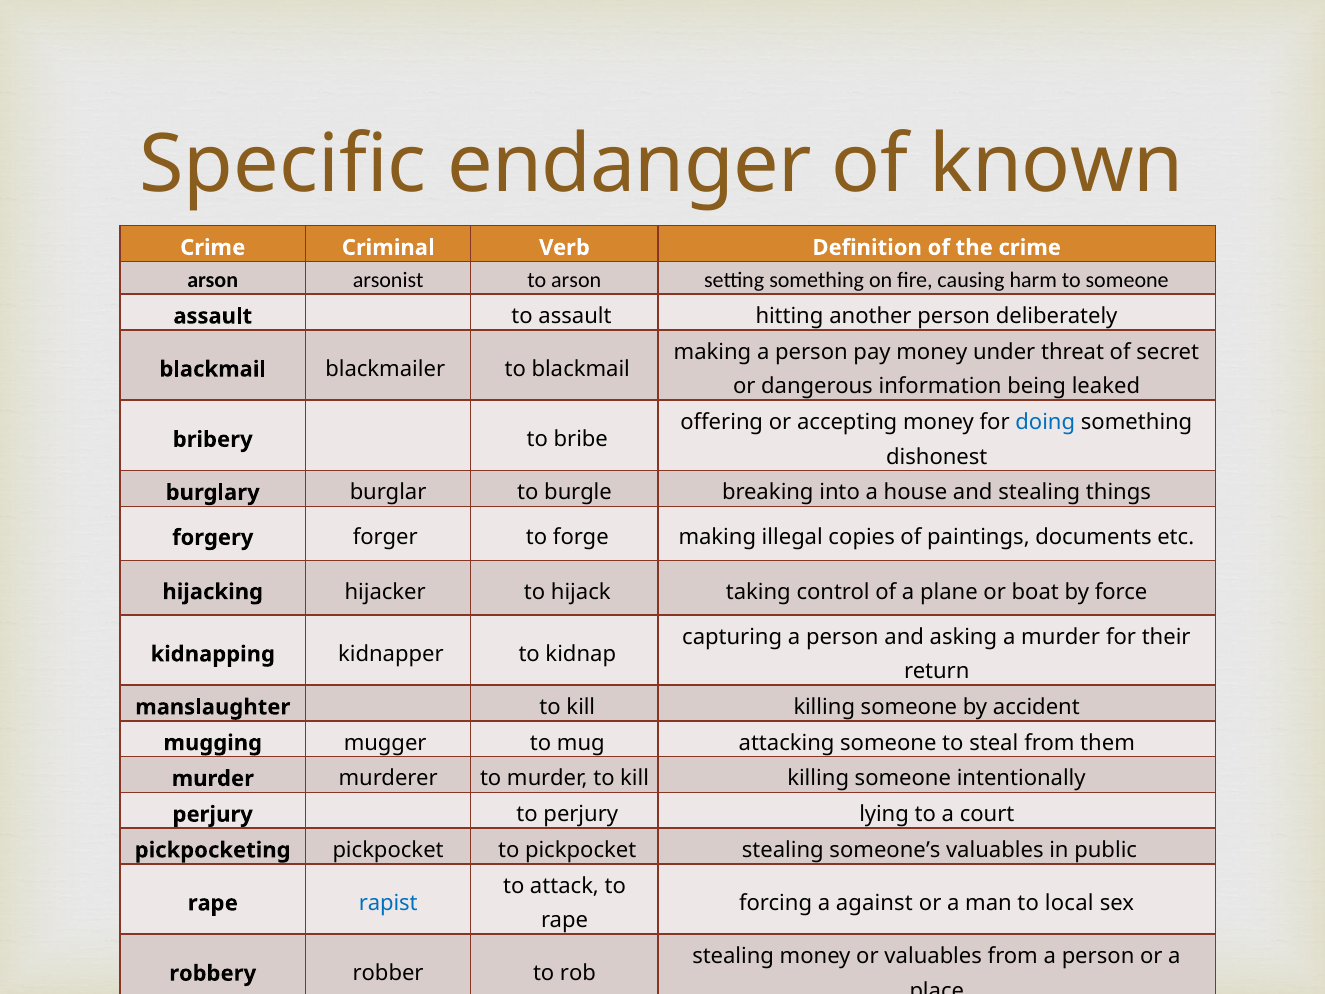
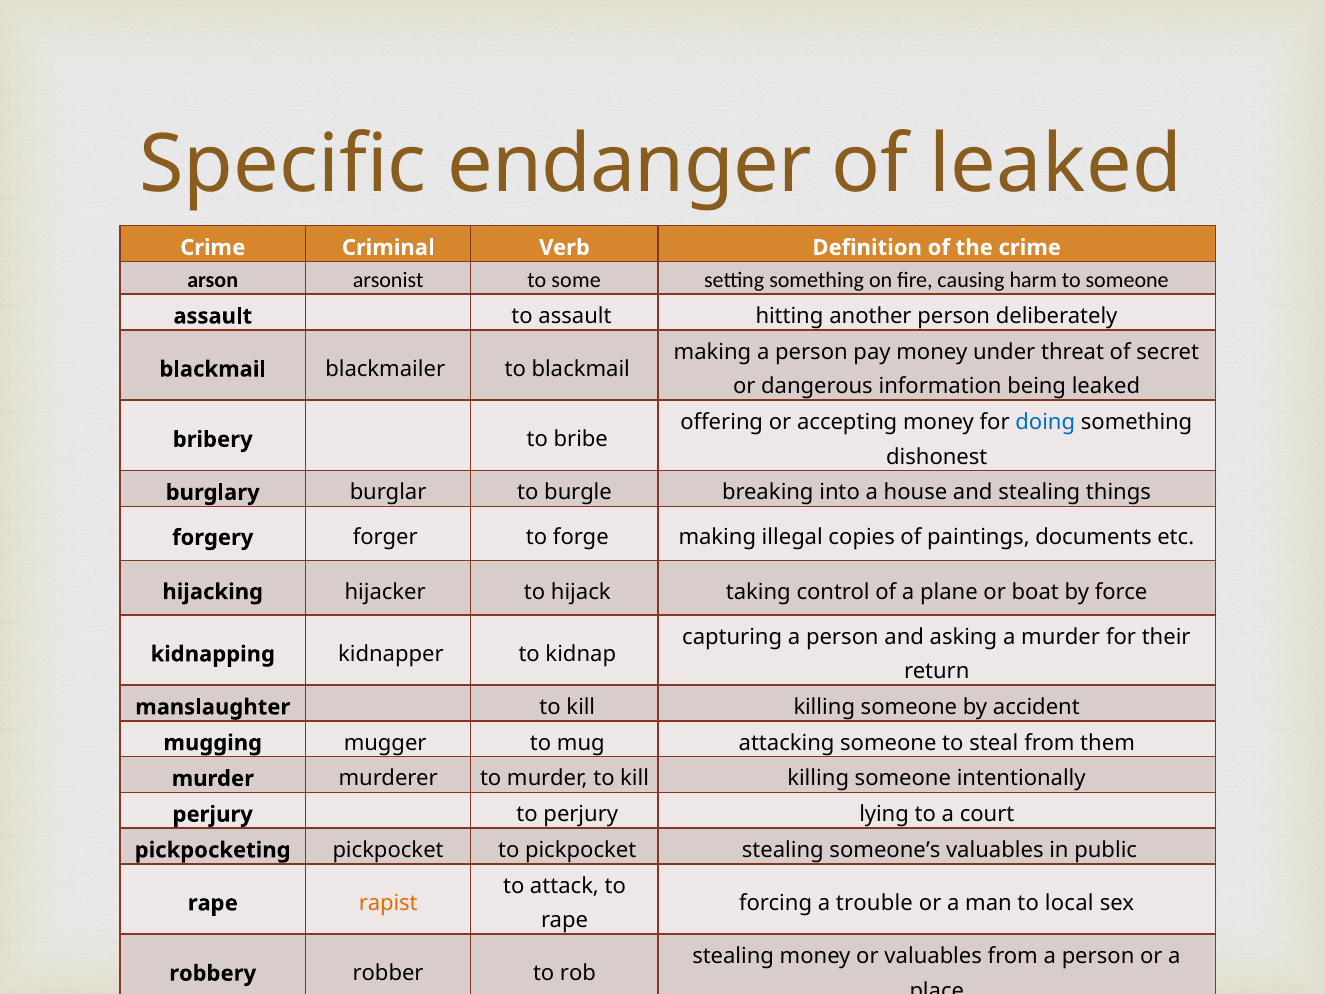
of known: known -> leaked (1056, 165)
to arson: arson -> some (576, 281)
against: against -> trouble (874, 903)
rapist colour: blue -> orange (388, 903)
